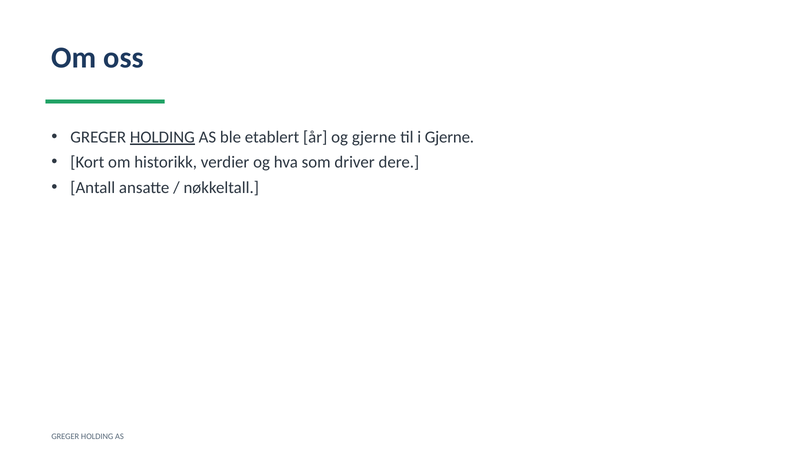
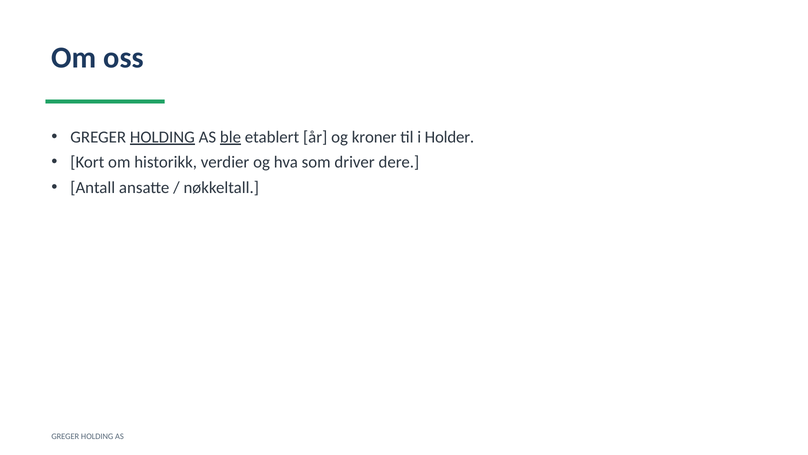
ble underline: none -> present (230, 137)
og gjerne: gjerne -> kroner (374, 137)
i Gjerne: Gjerne -> Holder (449, 137)
